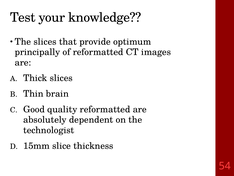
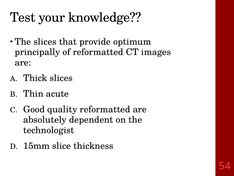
brain: brain -> acute (57, 94)
